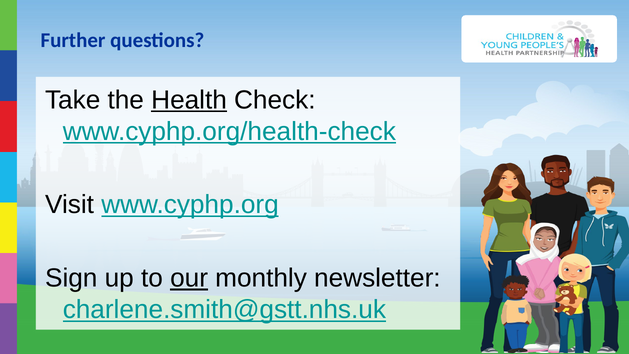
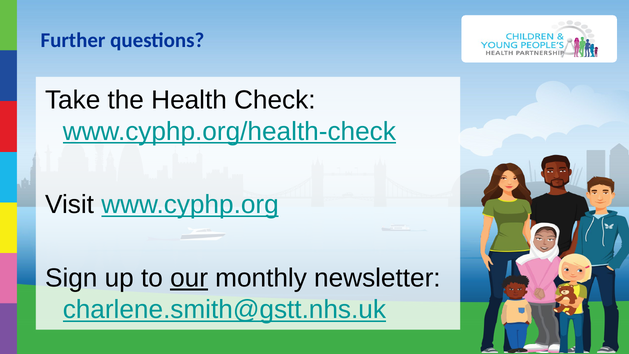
Health underline: present -> none (189, 100)
